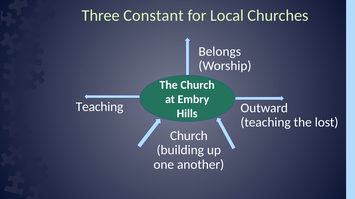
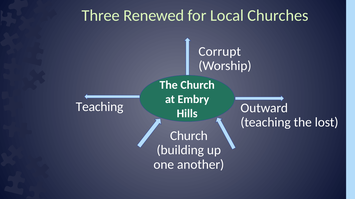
Constant: Constant -> Renewed (154, 16)
Belongs: Belongs -> Corrupt (220, 52)
